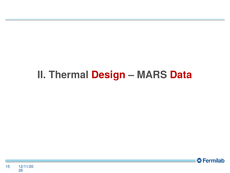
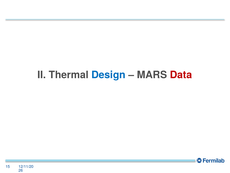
Design colour: red -> blue (108, 75)
